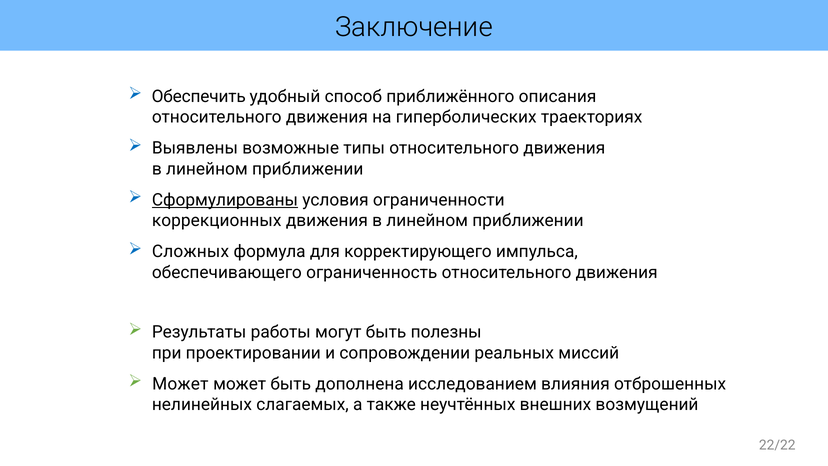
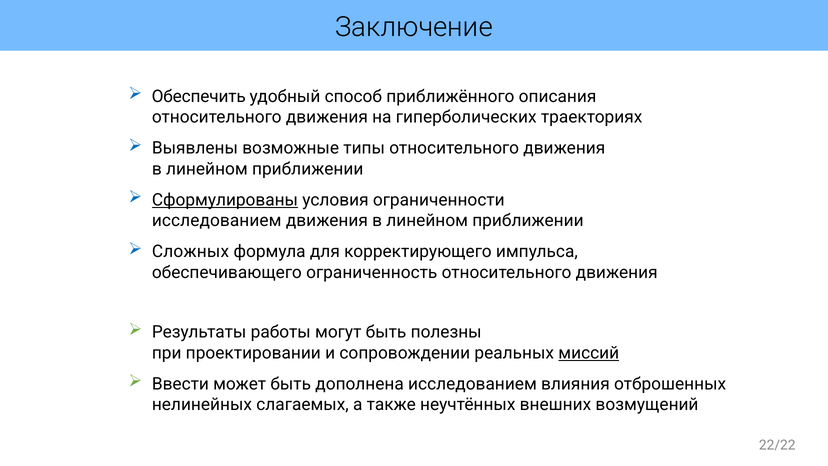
коррекционных: коррекционных -> исследованием (217, 220)
миссий underline: none -> present (589, 353)
Может: Может -> Ввести (180, 384)
